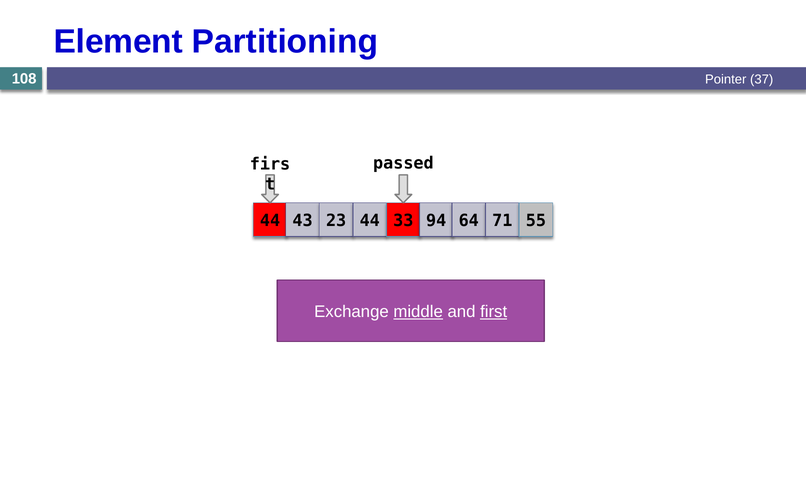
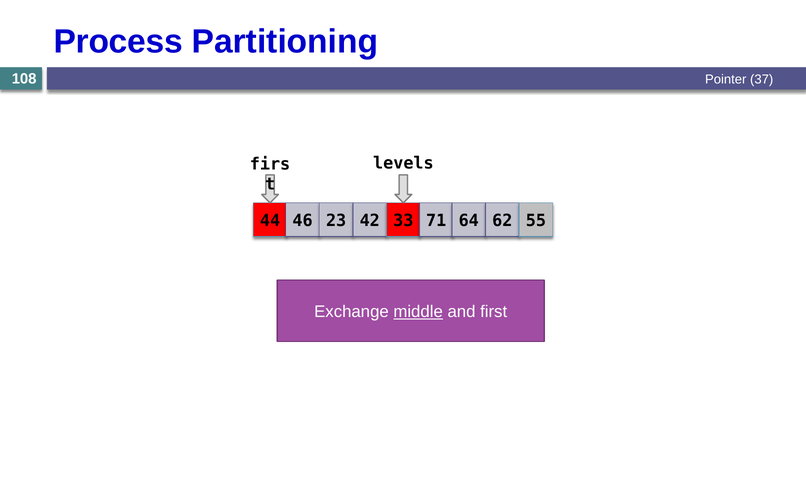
Element: Element -> Process (118, 42)
passed: passed -> levels (403, 163)
43: 43 -> 46 (303, 221)
23 44: 44 -> 42 (370, 221)
94: 94 -> 71 (436, 221)
71: 71 -> 62 (502, 221)
first underline: present -> none (494, 312)
